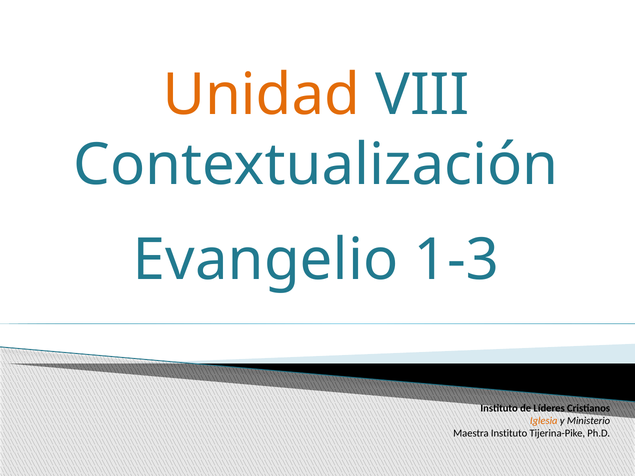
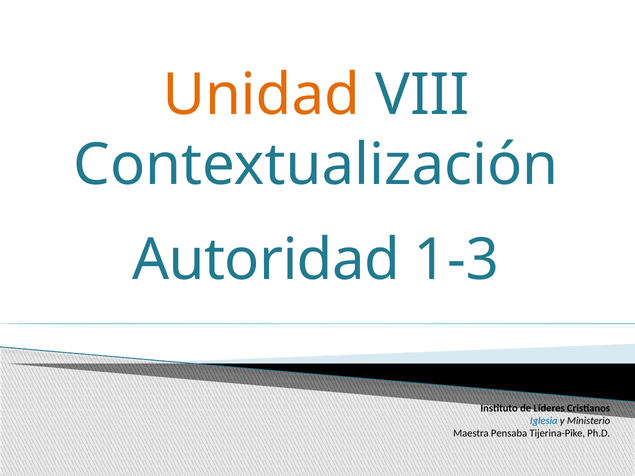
Evangelio: Evangelio -> Autoridad (266, 260)
Iglesia colour: orange -> blue (544, 421)
Maestra Instituto: Instituto -> Pensaba (509, 434)
